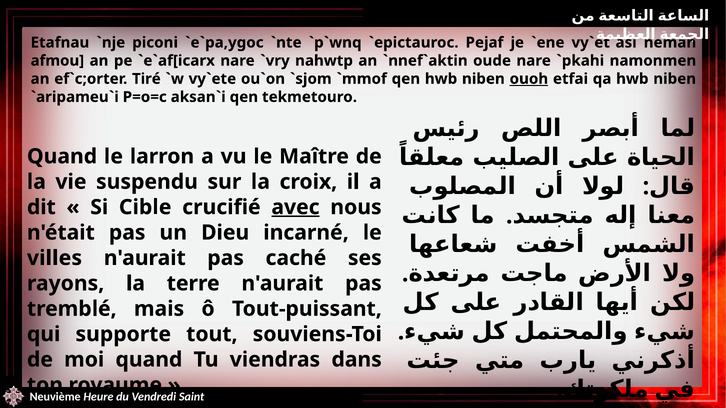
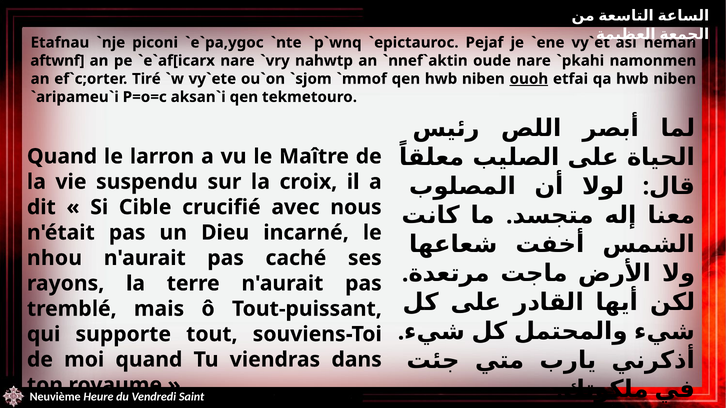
afmou: afmou -> aftwnf (57, 61)
avec underline: present -> none (295, 207)
villes: villes -> nhou (54, 258)
